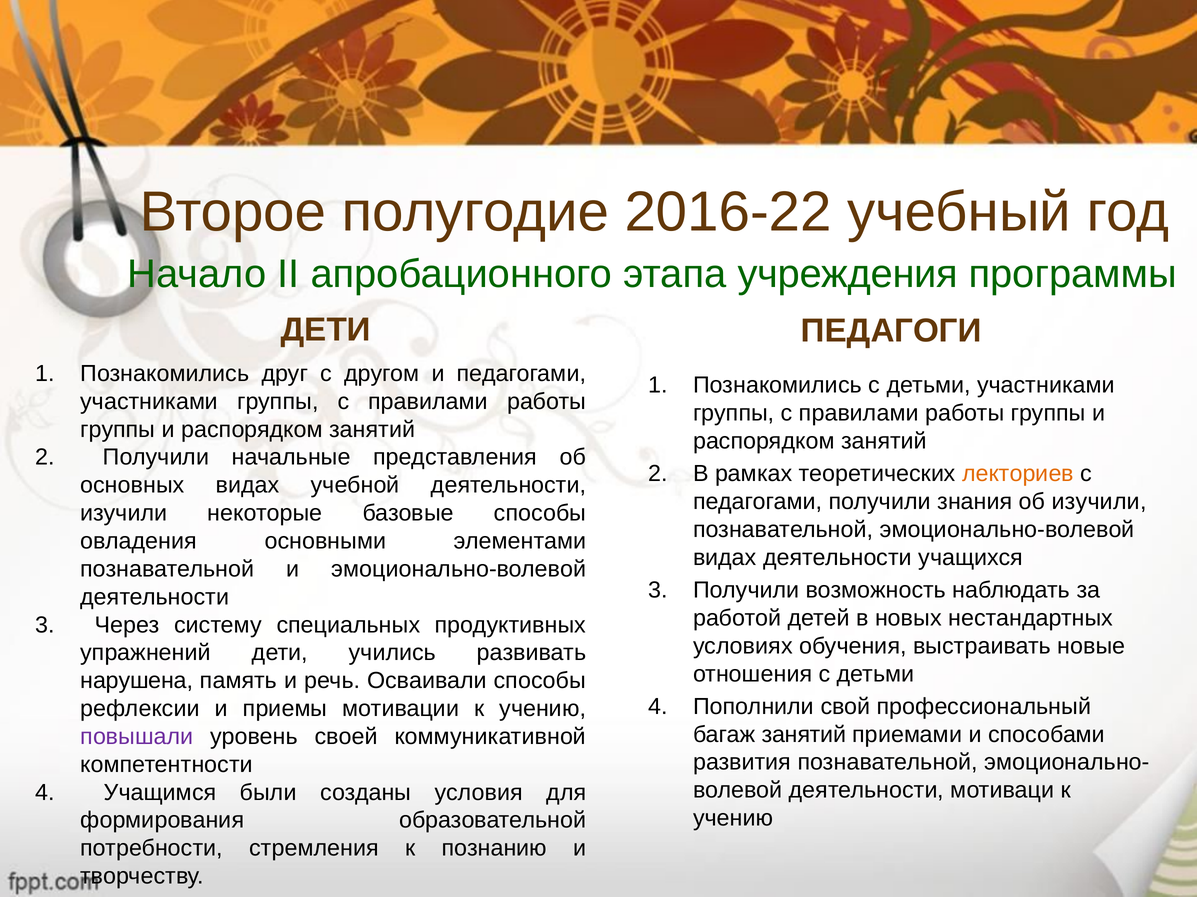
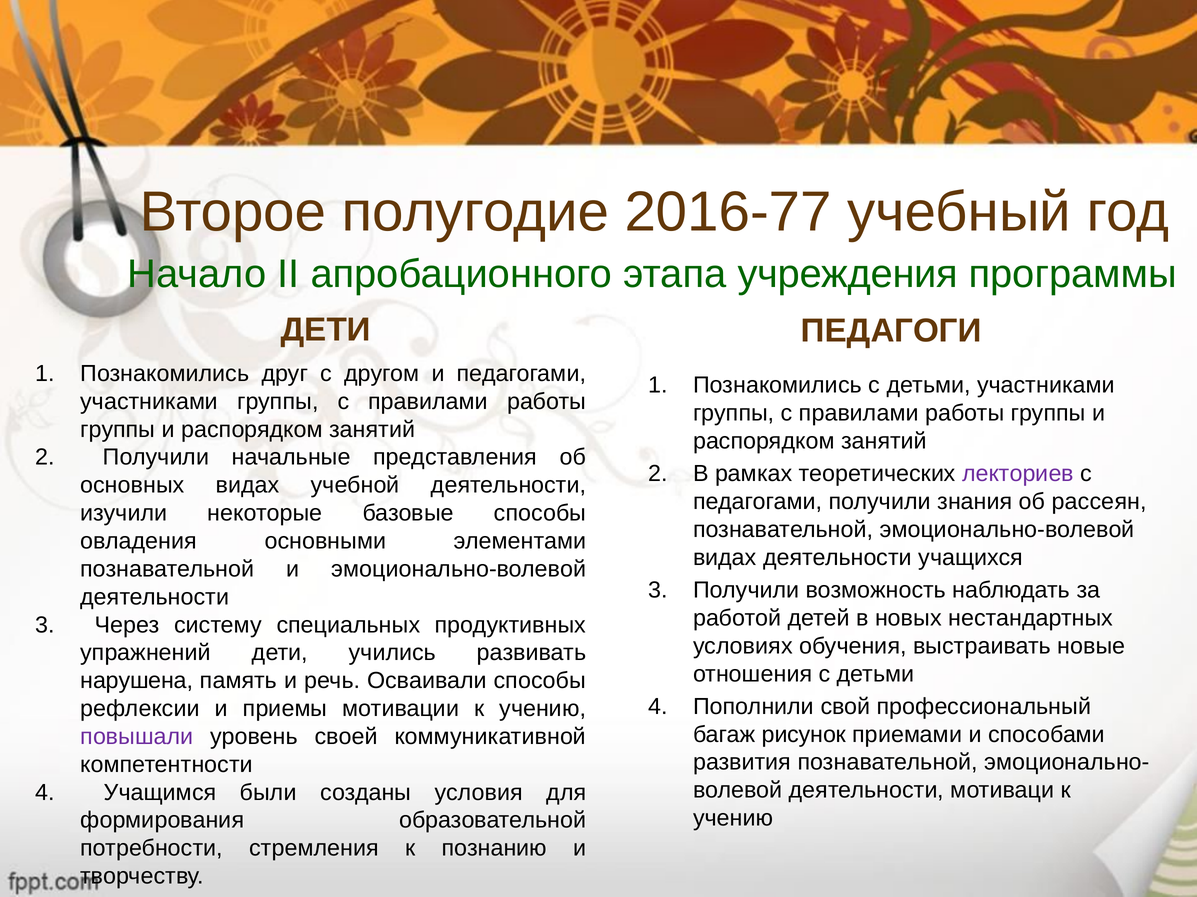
2016-22: 2016-22 -> 2016-77 (728, 212)
лекториев colour: orange -> purple (1018, 474)
об изучили: изучили -> рассеян (1099, 502)
багаж занятий: занятий -> рисунок (804, 735)
